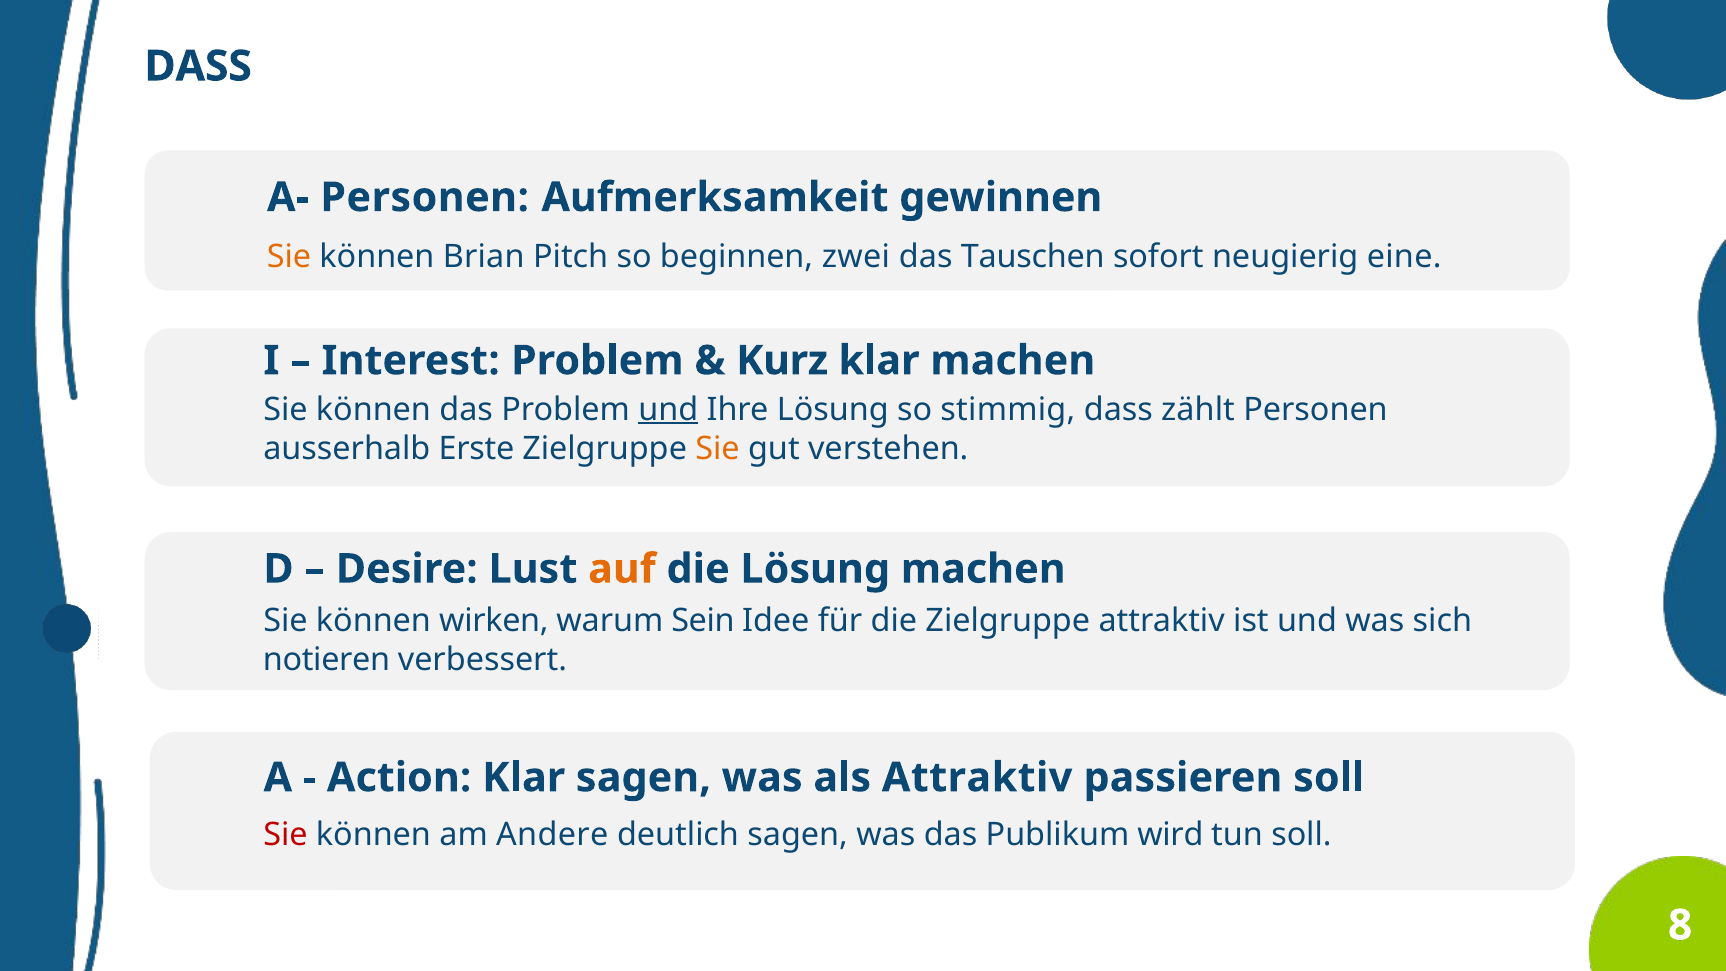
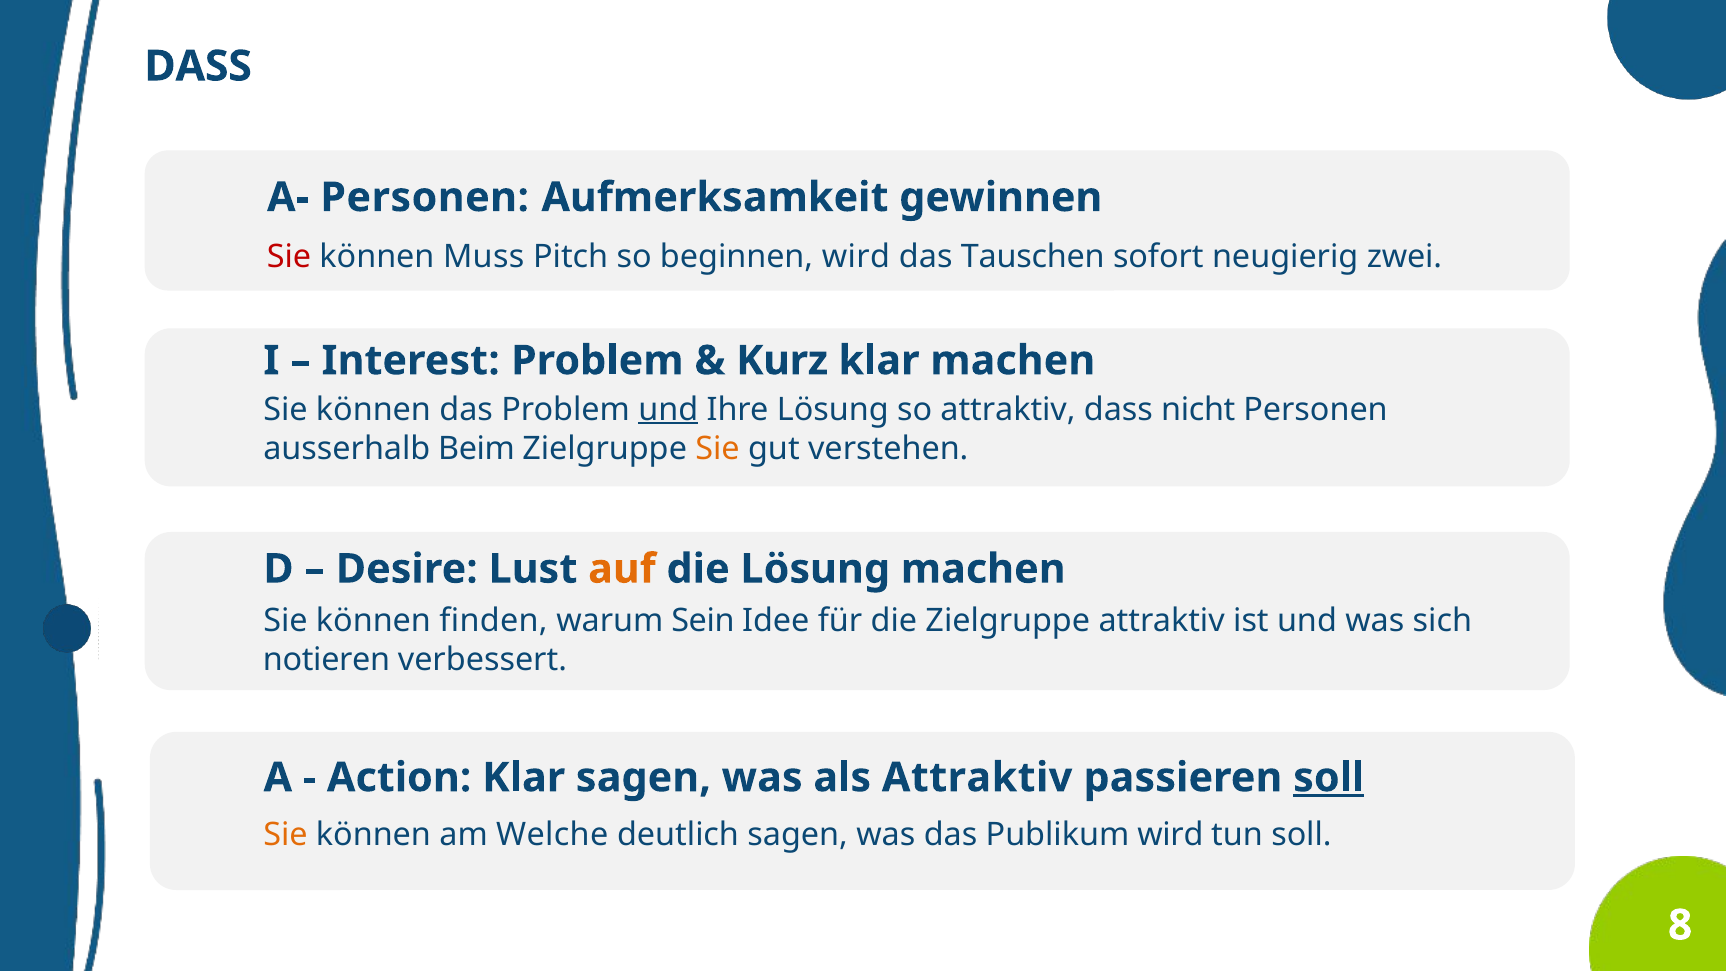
Sie colour: orange -> red (289, 257)
Brian: Brian -> Muss (484, 257)
beginnen zwei: zwei -> wird (856, 257)
eine: eine -> zwei (1404, 257)
so stimmig: stimmig -> attraktiv (1008, 409)
zählt: zählt -> nicht (1198, 409)
Erste: Erste -> Beim (477, 448)
wirken: wirken -> finden (494, 621)
soll underline: none -> present (1329, 778)
Sie colour: red -> orange (285, 835)
Andere: Andere -> Welche (552, 835)
